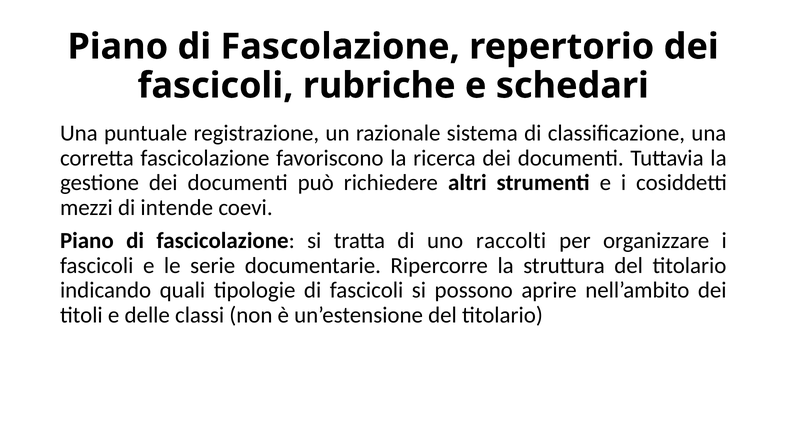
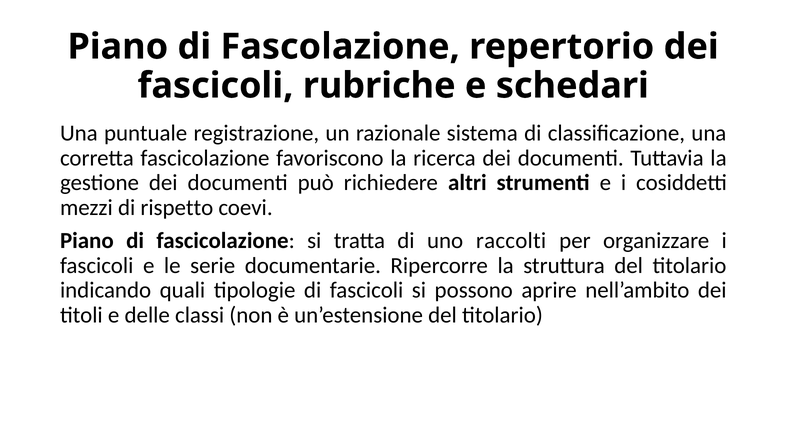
intende: intende -> rispetto (177, 207)
